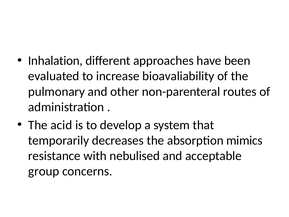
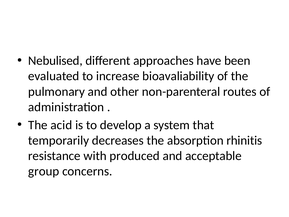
Inhalation: Inhalation -> Nebulised (55, 61)
mimics: mimics -> rhinitis (244, 140)
nebulised: nebulised -> produced (135, 156)
